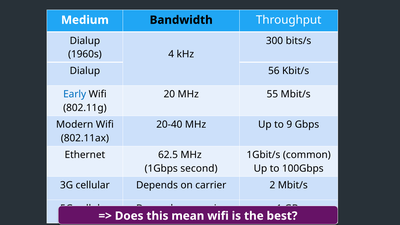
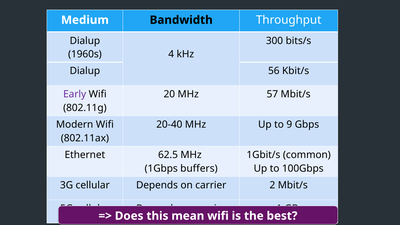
Early colour: blue -> purple (75, 94)
55: 55 -> 57 (272, 94)
second: second -> buffers (199, 169)
